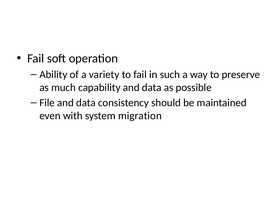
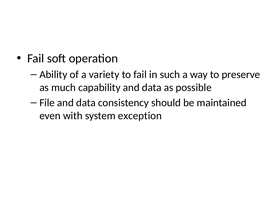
migration: migration -> exception (140, 116)
